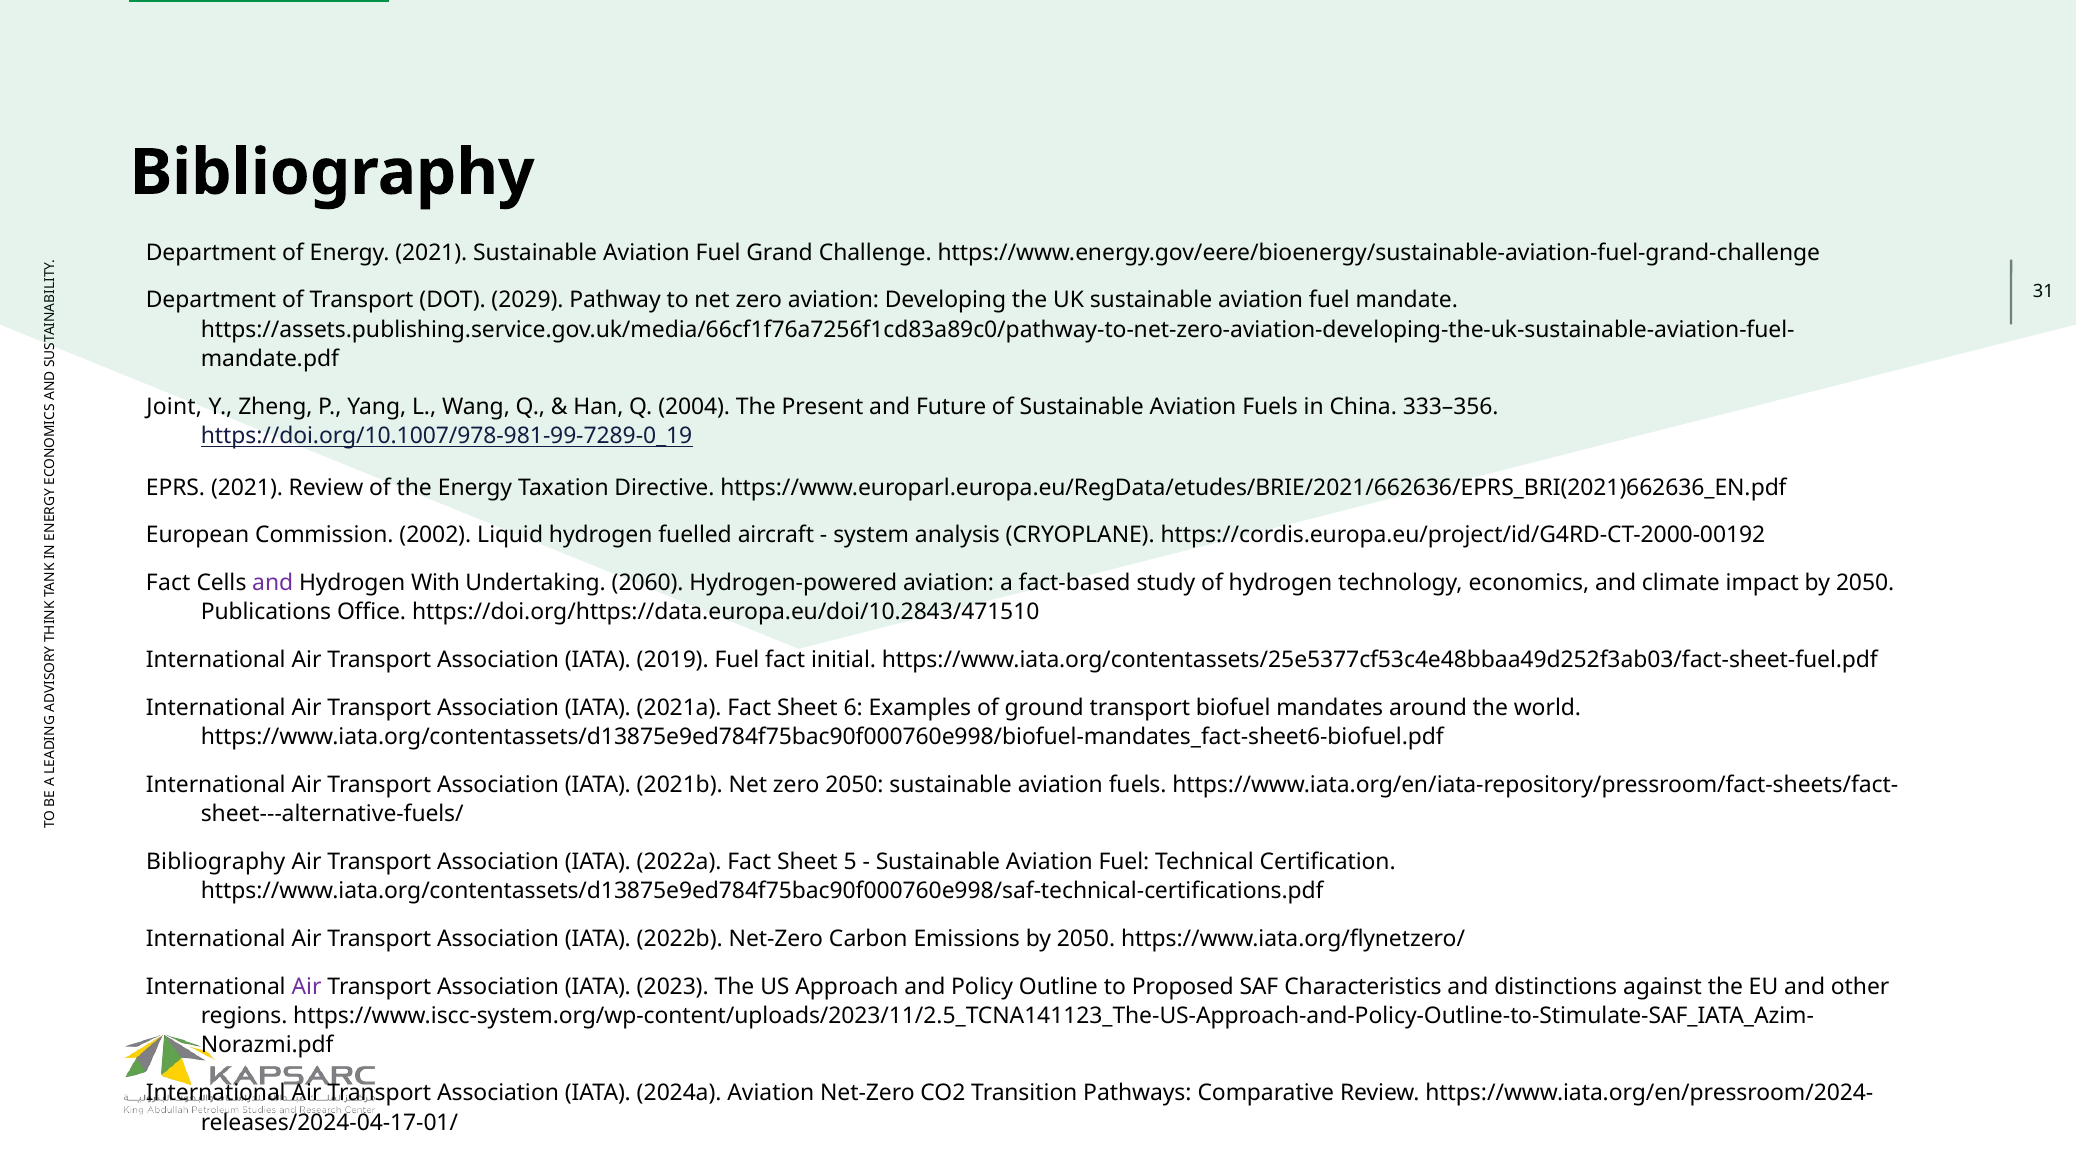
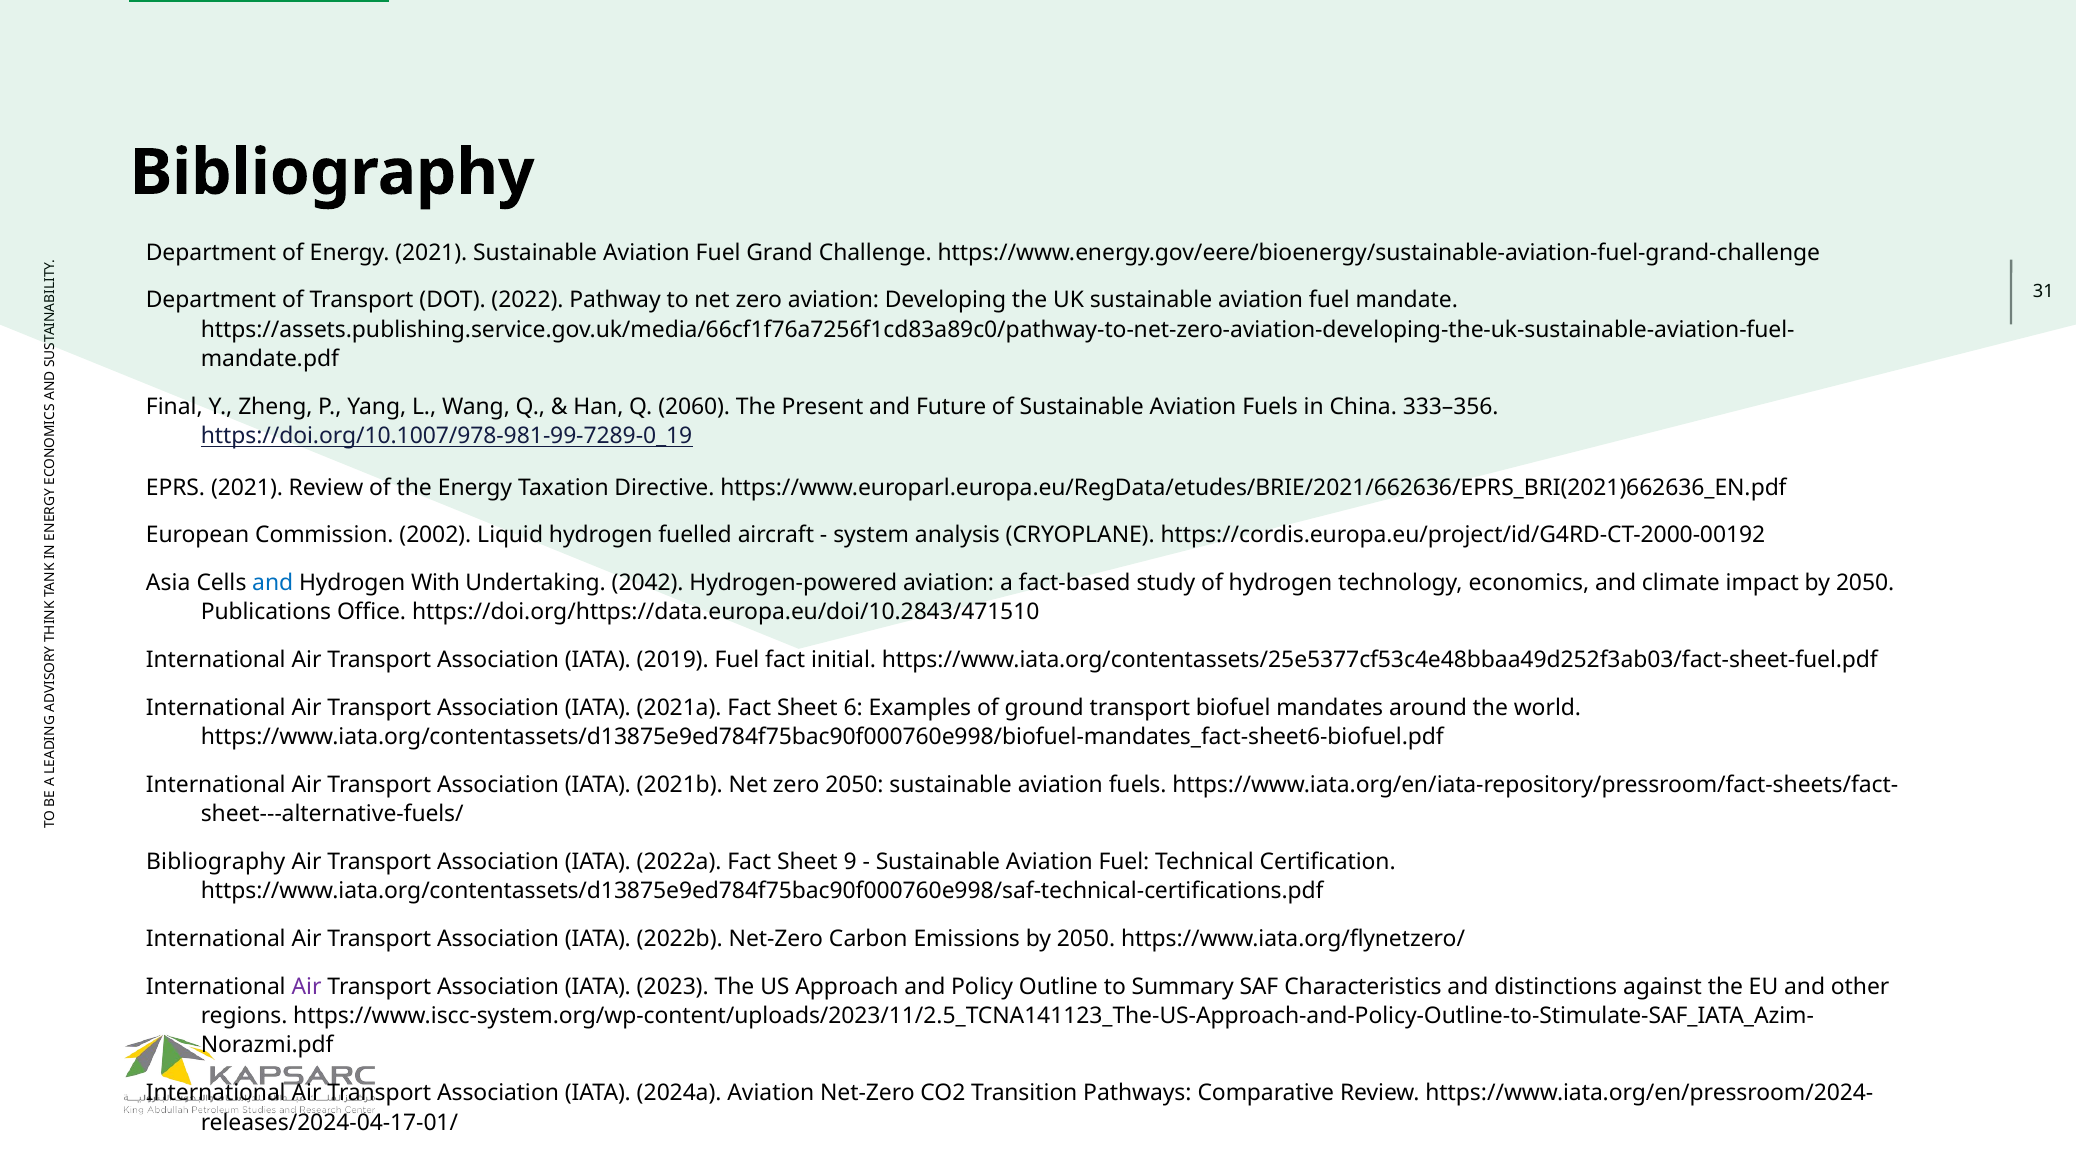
2029: 2029 -> 2022 (528, 300)
Joint: Joint -> Final (174, 407)
2004: 2004 -> 2060 (694, 407)
Fact: Fact -> Asia (168, 583)
and colour: purple -> blue (273, 583)
2060: 2060 -> 2042 (648, 583)
5: 5 -> 9 (850, 862)
Proposed: Proposed -> Summary (1183, 986)
